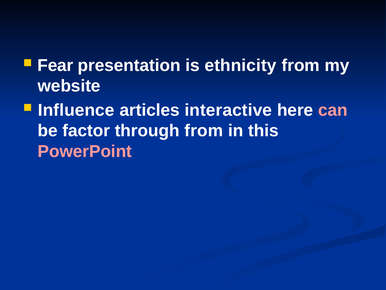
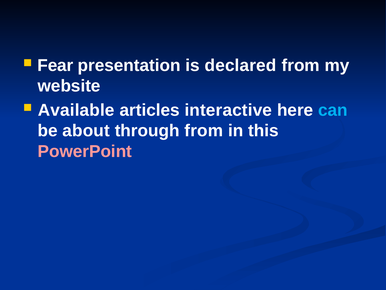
ethnicity: ethnicity -> declared (241, 65)
Influence: Influence -> Available (76, 110)
can colour: pink -> light blue (333, 110)
factor: factor -> about (86, 131)
